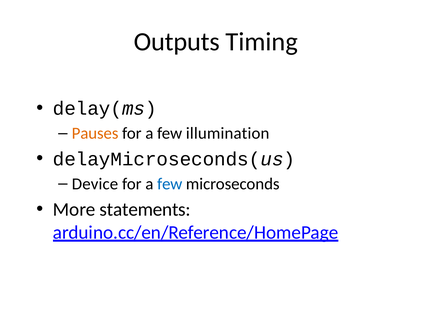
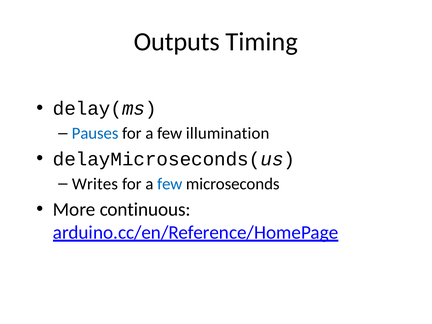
Pauses colour: orange -> blue (95, 133)
Device: Device -> Writes (95, 184)
statements: statements -> continuous (145, 209)
